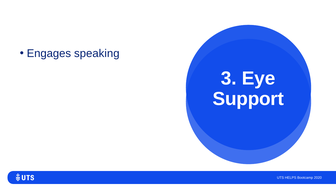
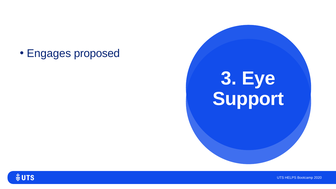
speaking: speaking -> proposed (97, 53)
